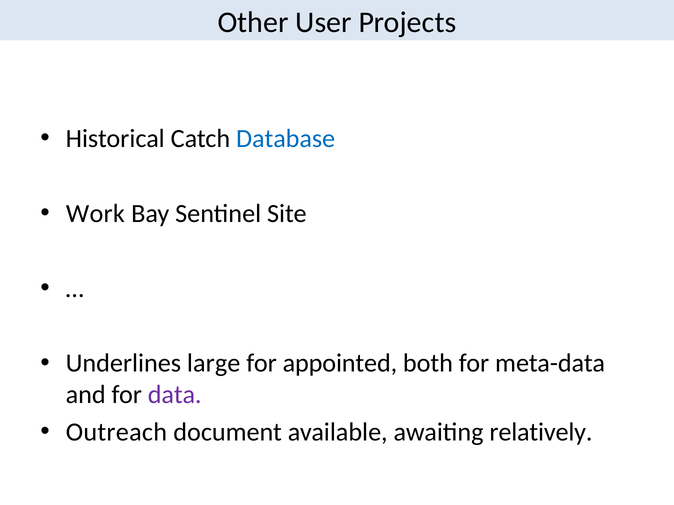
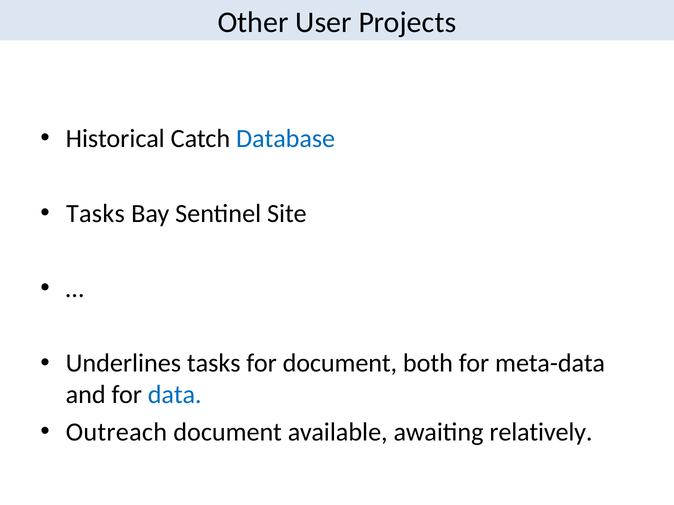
Work: Work -> Tasks (95, 214)
Underlines large: large -> tasks (214, 364)
for appointed: appointed -> document (340, 364)
data colour: purple -> blue (175, 395)
